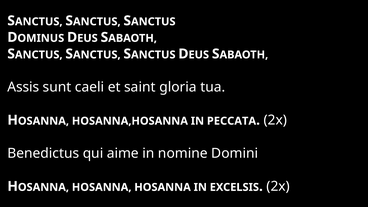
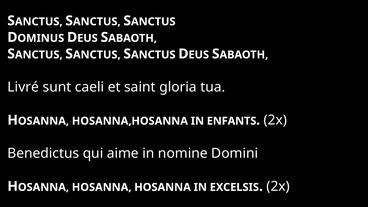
Assis: Assis -> Livré (23, 87)
PECCATA: PECCATA -> ENFANTS (232, 121)
